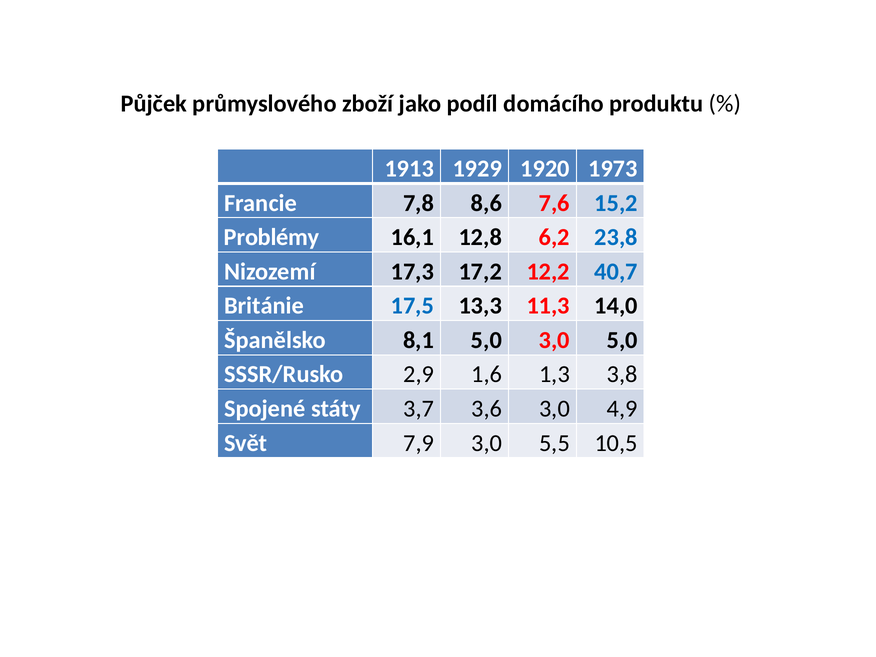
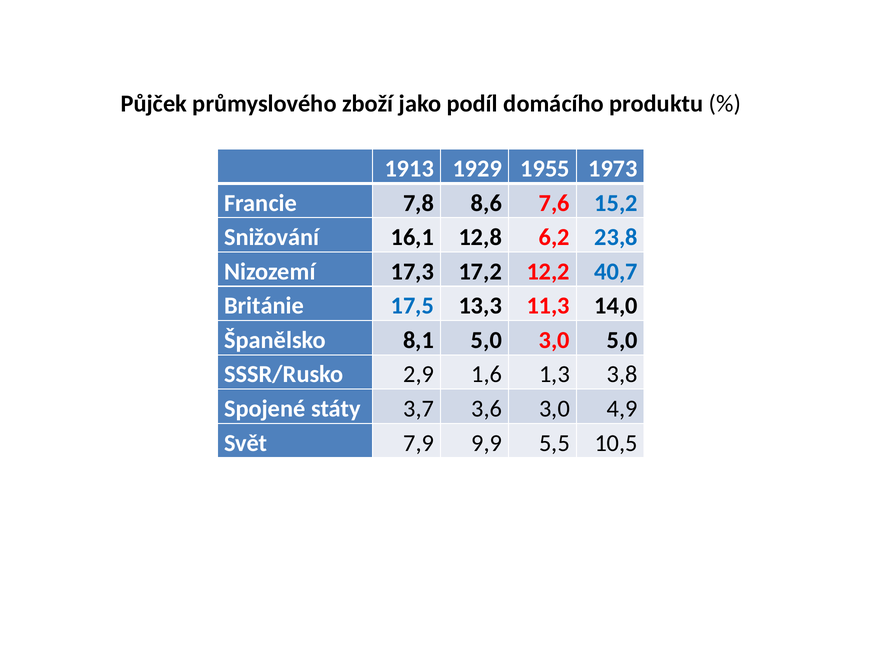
1920: 1920 -> 1955 (545, 169)
Problémy: Problémy -> Snižování (272, 237)
7,9 3,0: 3,0 -> 9,9 (487, 443)
